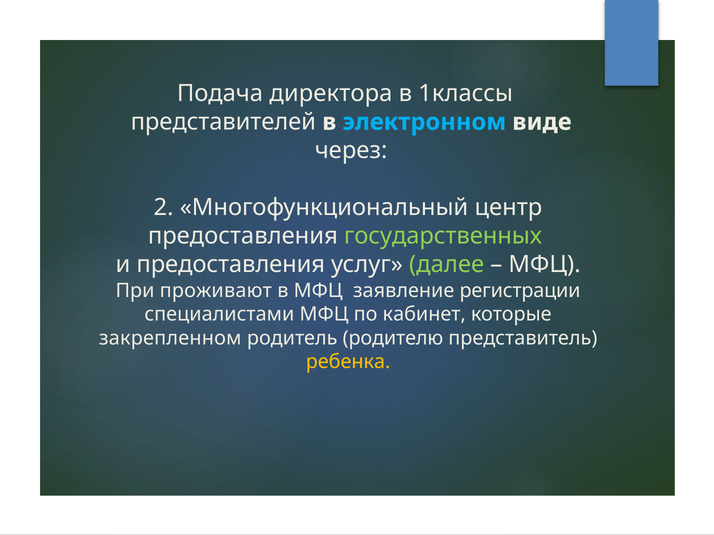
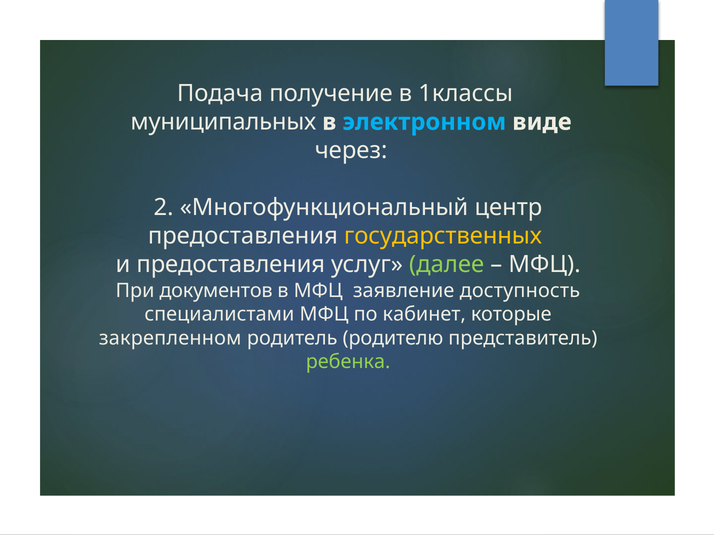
директора: директора -> получение (331, 94)
представителей: представителей -> муниципальных (223, 122)
государственных colour: light green -> yellow (443, 236)
проживают: проживают -> документов (216, 291)
регистрации: регистрации -> доступность (520, 291)
ребенка colour: yellow -> light green (348, 362)
